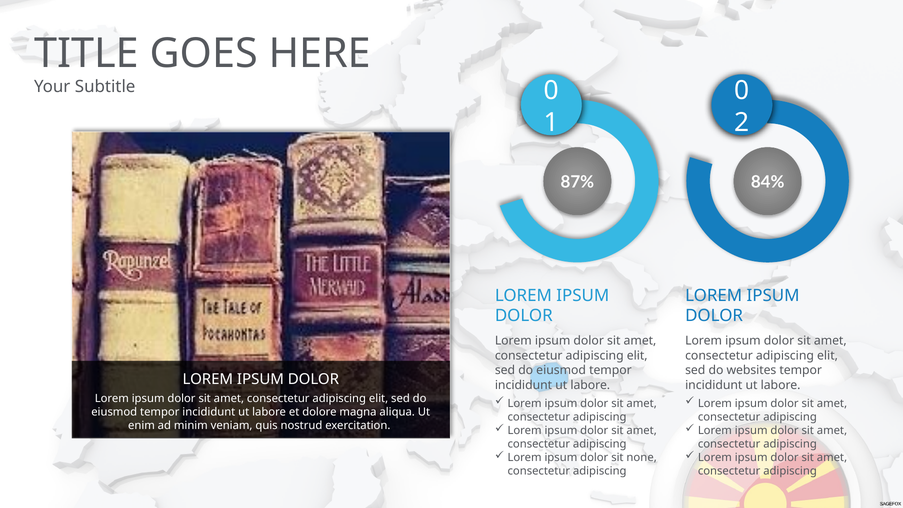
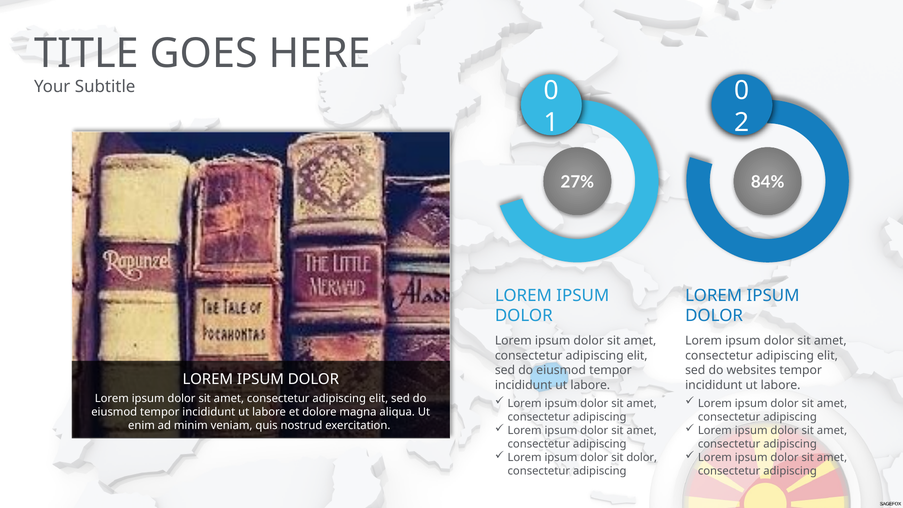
87%: 87% -> 27% (577, 182)
sit none: none -> dolor (642, 458)
